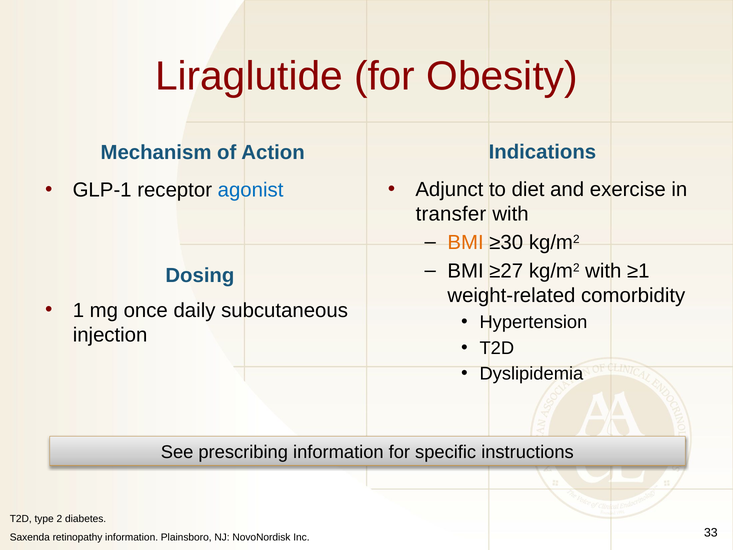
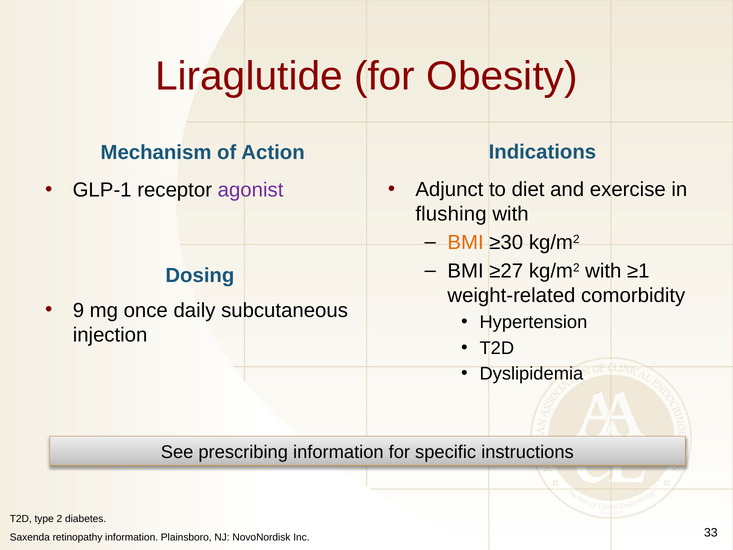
agonist colour: blue -> purple (251, 190)
transfer: transfer -> flushing (451, 214)
1: 1 -> 9 (78, 310)
